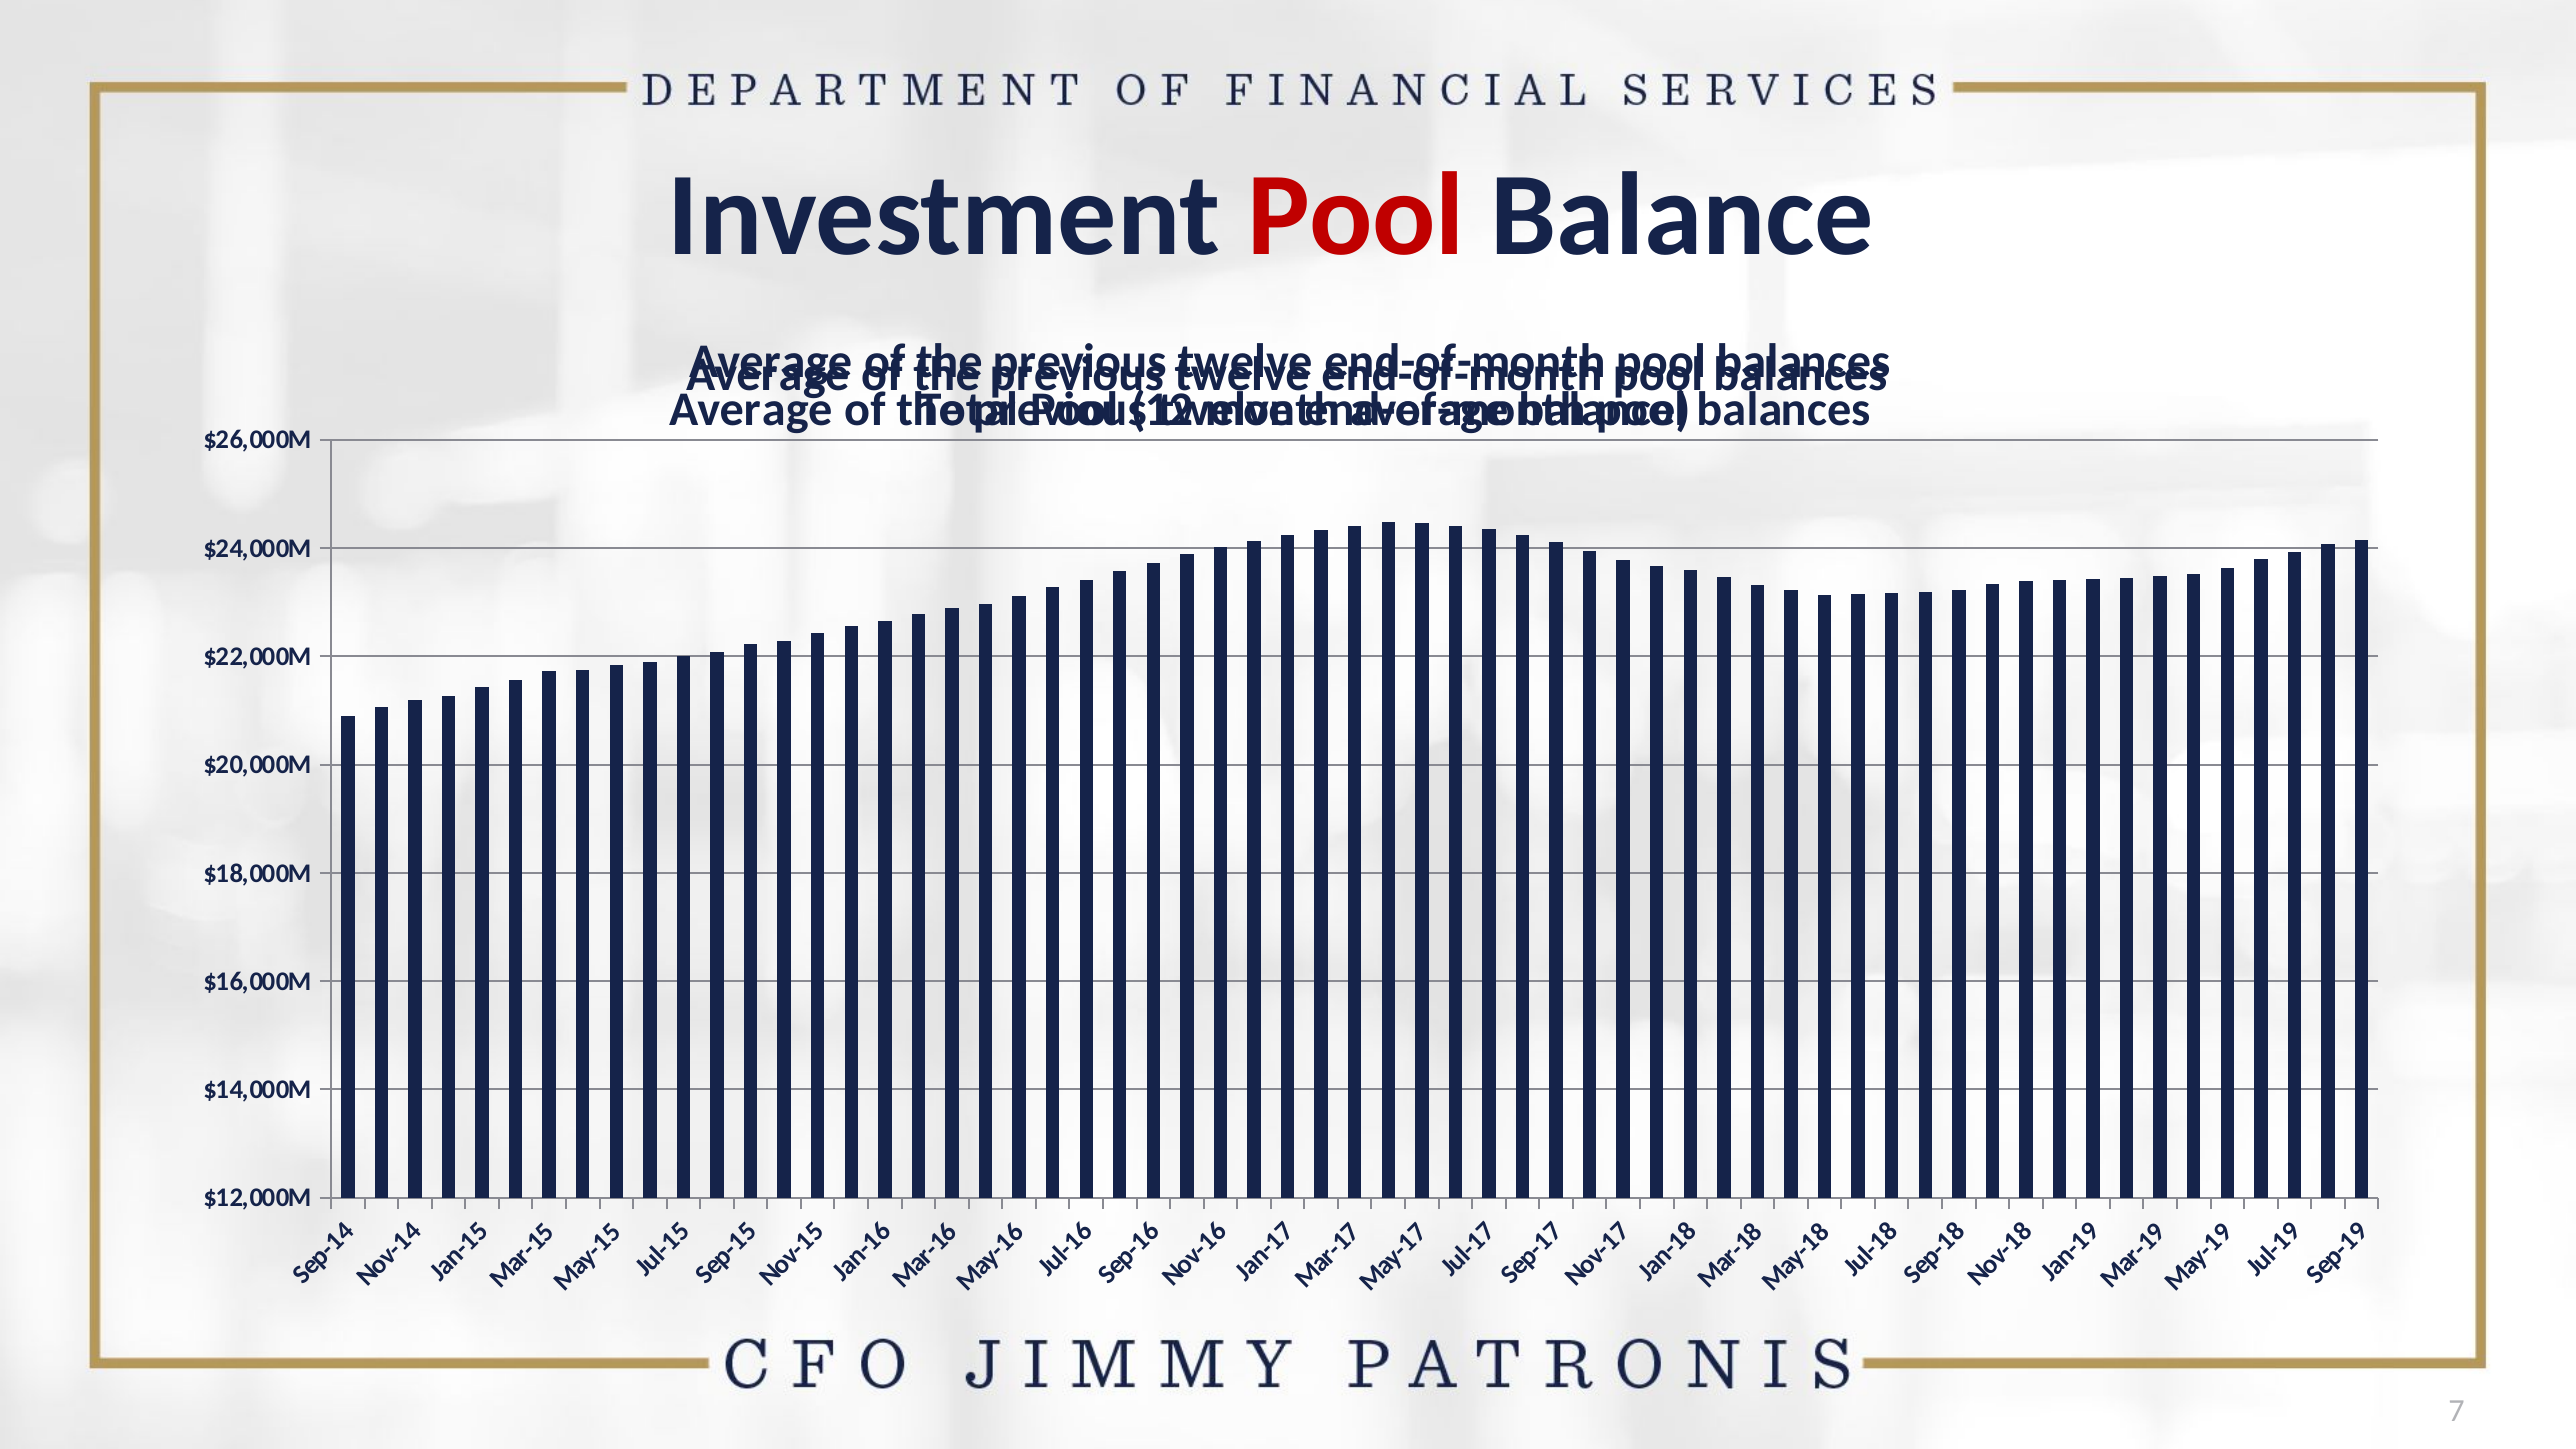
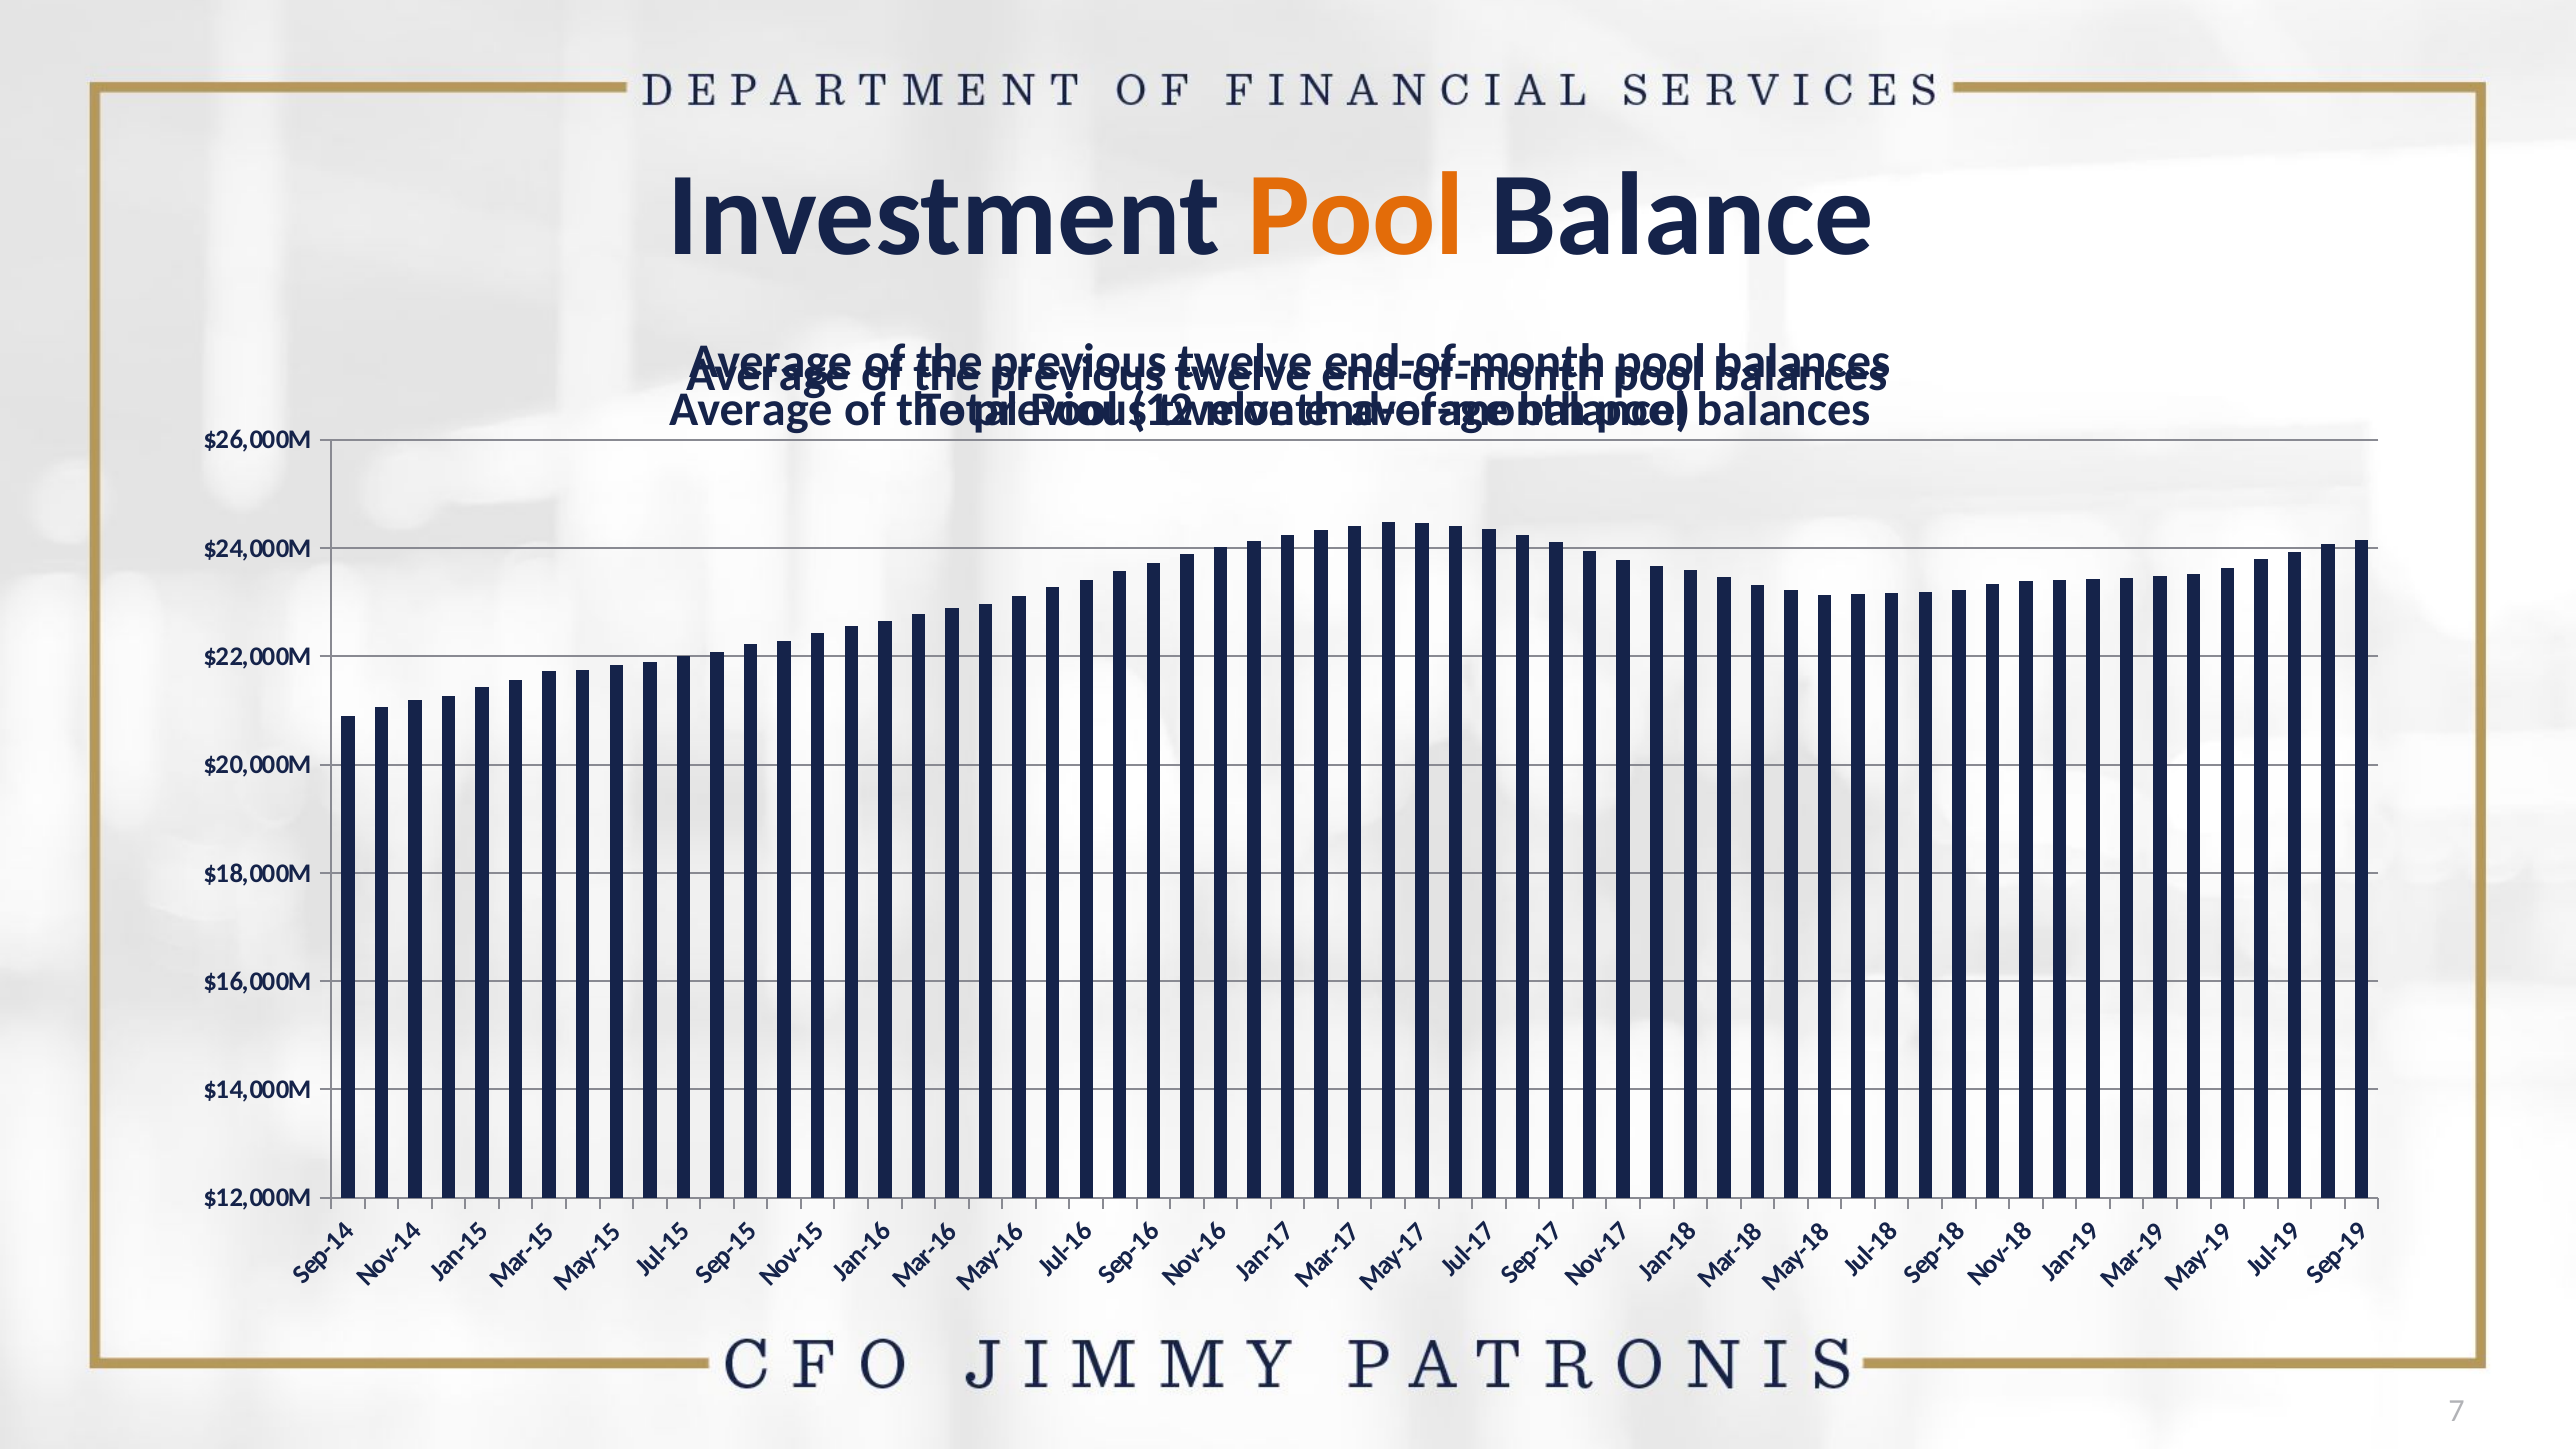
Pool colour: red -> orange (1356, 216)
